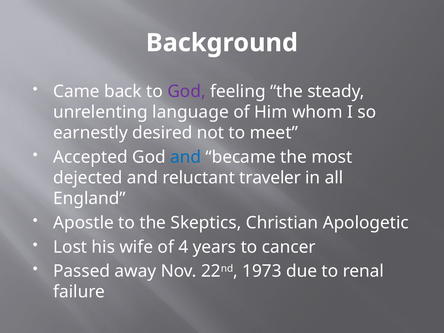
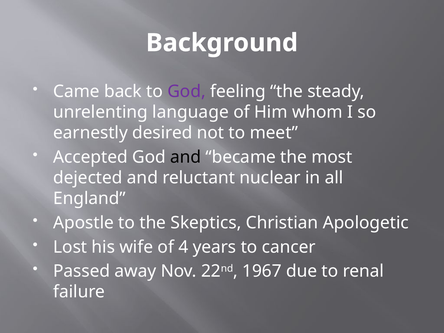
and colour: blue -> black (186, 157)
traveler: traveler -> nuclear (270, 178)
1973: 1973 -> 1967 (262, 271)
